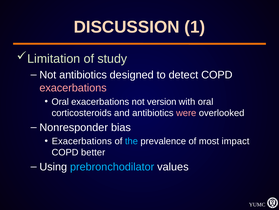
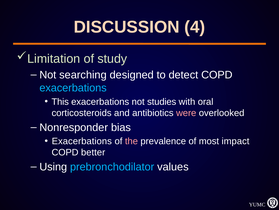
1: 1 -> 4 (195, 27)
Not antibiotics: antibiotics -> searching (83, 75)
exacerbations colour: pink -> light blue (73, 88)
Oral: Oral -> This (60, 101)
version: version -> studies (162, 101)
the colour: light blue -> pink (131, 141)
